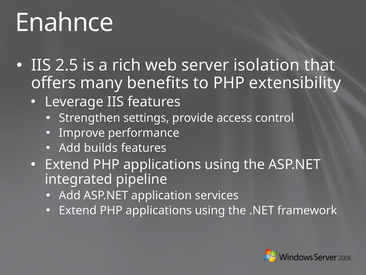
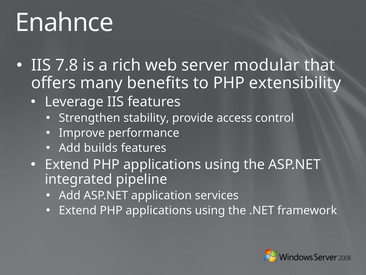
2.5: 2.5 -> 7.8 (67, 65)
isolation: isolation -> modular (267, 65)
settings: settings -> stability (146, 118)
